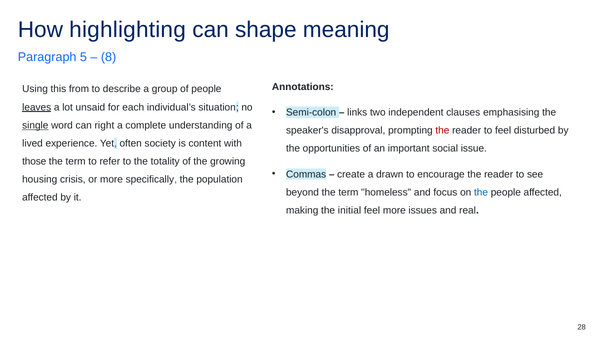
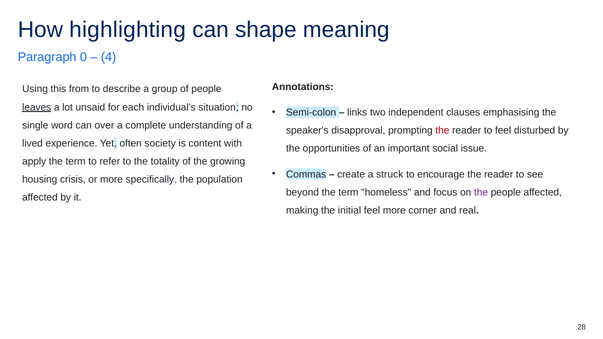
5: 5 -> 0 (83, 57)
8: 8 -> 4 (109, 57)
single underline: present -> none (35, 125)
right: right -> over (104, 125)
those: those -> apply (34, 161)
drawn: drawn -> struck (390, 174)
the colour: blue -> purple (481, 192)
issues: issues -> corner (423, 210)
